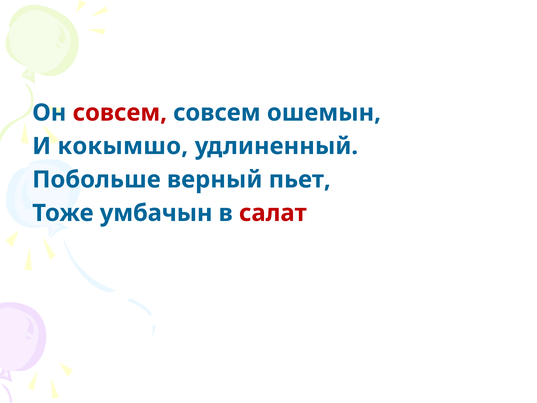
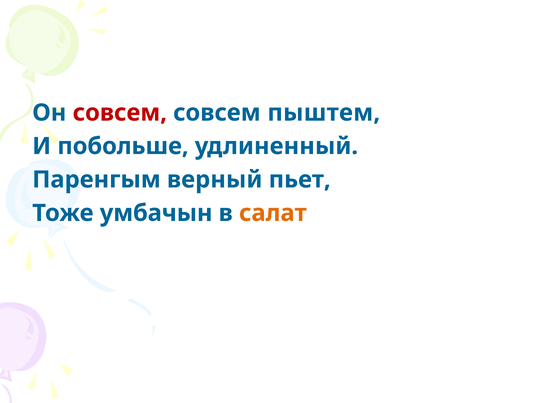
ошемын: ошемын -> пыштем (324, 113)
кокымшо: кокымшо -> побольше (123, 146)
Побольше: Побольше -> Паренгым (96, 180)
салат colour: red -> orange (273, 213)
